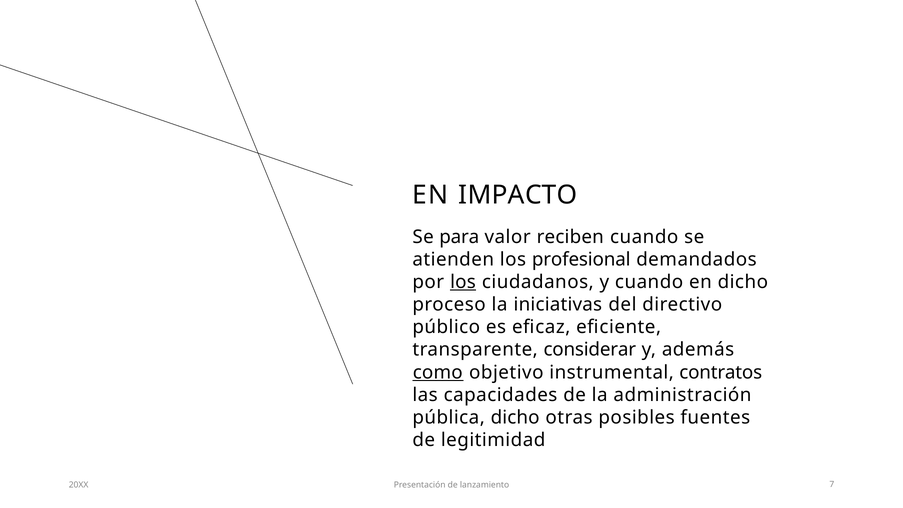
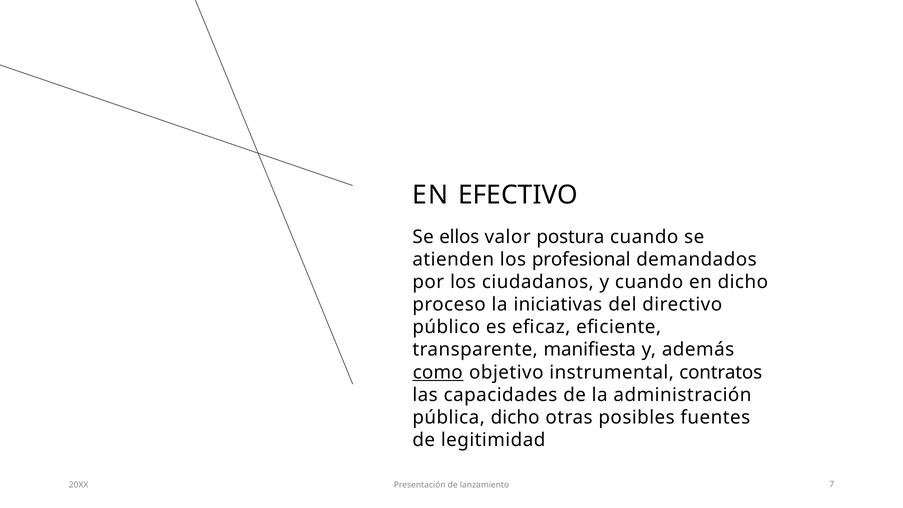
IMPACTO: IMPACTO -> EFECTIVO (518, 195)
para: para -> ellos (459, 237)
reciben: reciben -> postura (570, 237)
los underline: present -> none (463, 282)
considerar: considerar -> manifiesta (590, 350)
